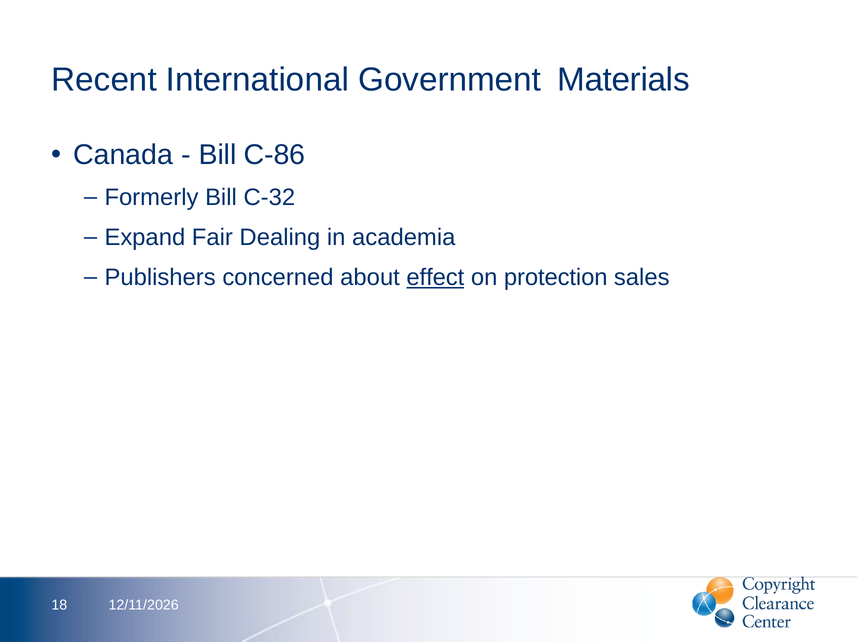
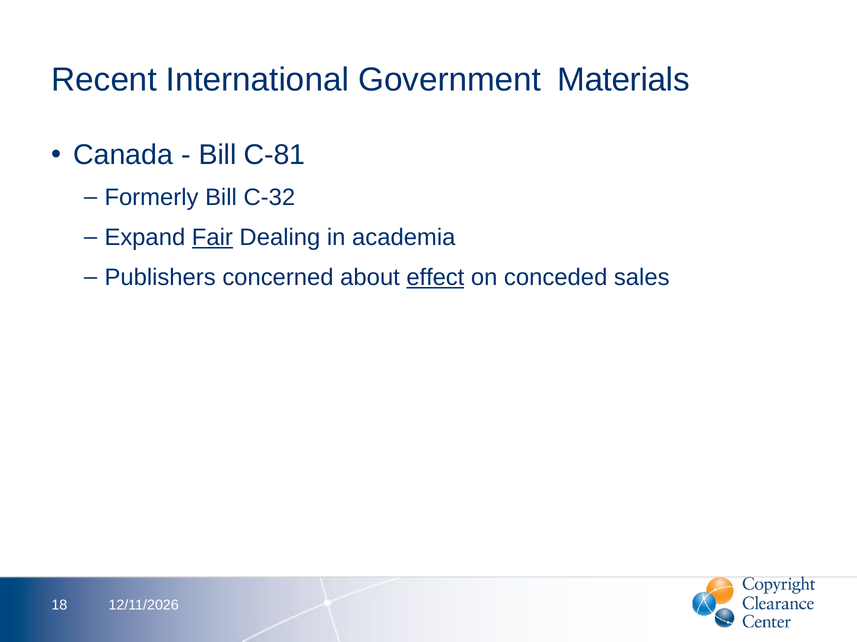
C-86: C-86 -> C-81 (275, 155)
Fair underline: none -> present (212, 238)
protection: protection -> conceded (556, 278)
